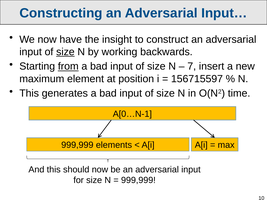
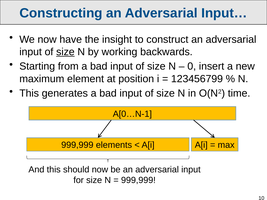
from underline: present -> none (68, 66)
7: 7 -> 0 (192, 66)
156715597: 156715597 -> 123456799 (197, 79)
